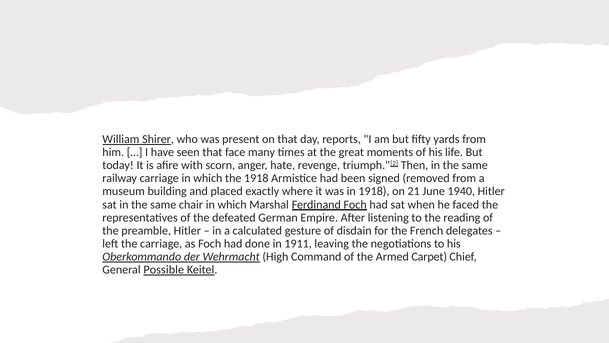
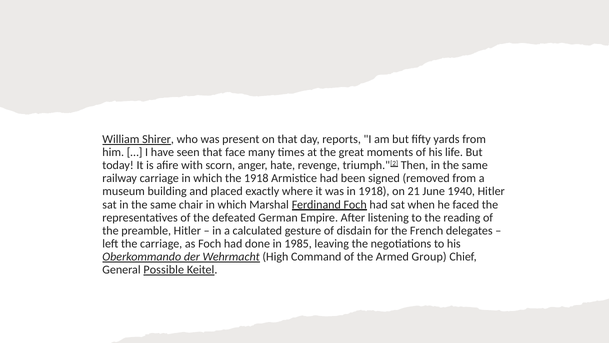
1911: 1911 -> 1985 (298, 243)
Carpet: Carpet -> Group (429, 256)
